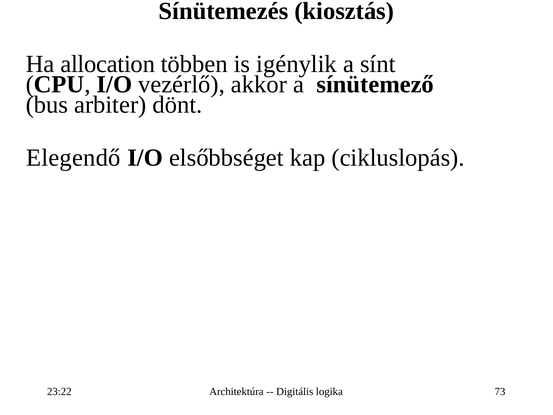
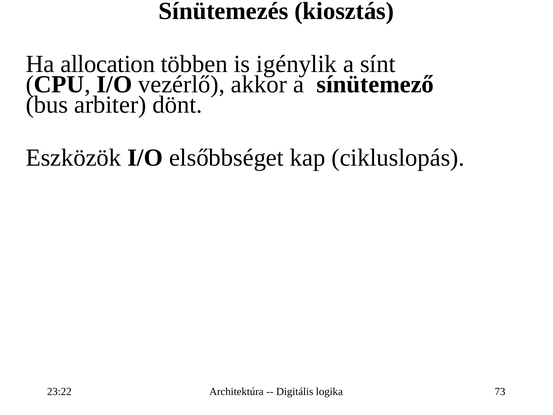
Elegendő: Elegendő -> Eszközök (73, 158)
